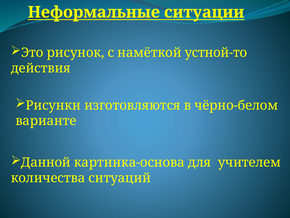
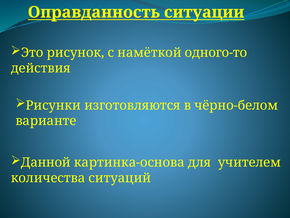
Неформальные: Неформальные -> Оправданность (94, 12)
устной-то: устной-то -> одного-то (216, 53)
